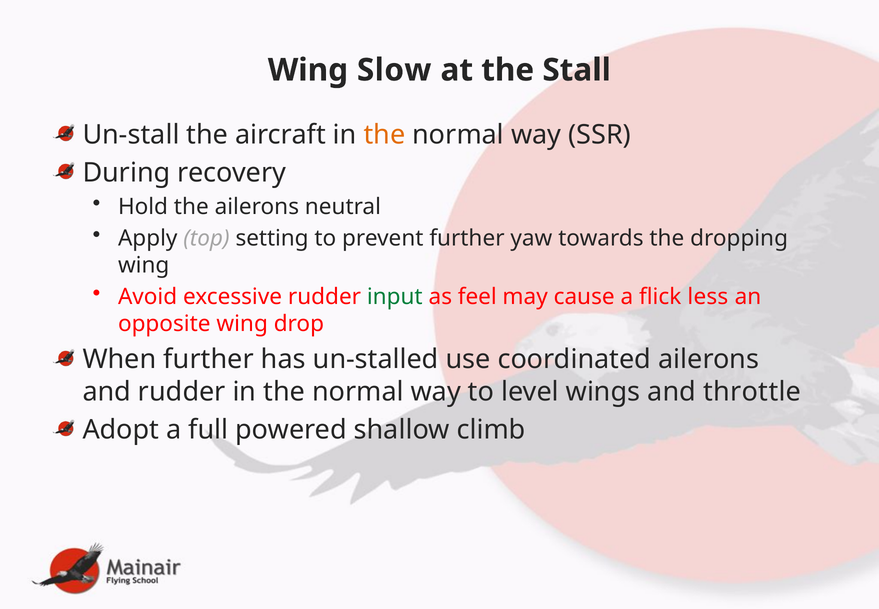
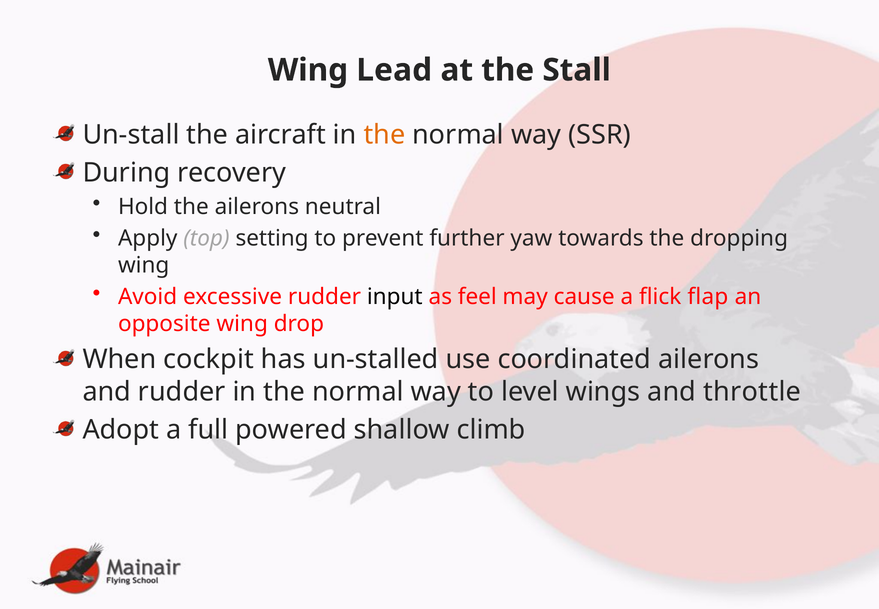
Slow: Slow -> Lead (394, 70)
input colour: green -> black (395, 297)
less: less -> flap (708, 297)
When further: further -> cockpit (209, 359)
